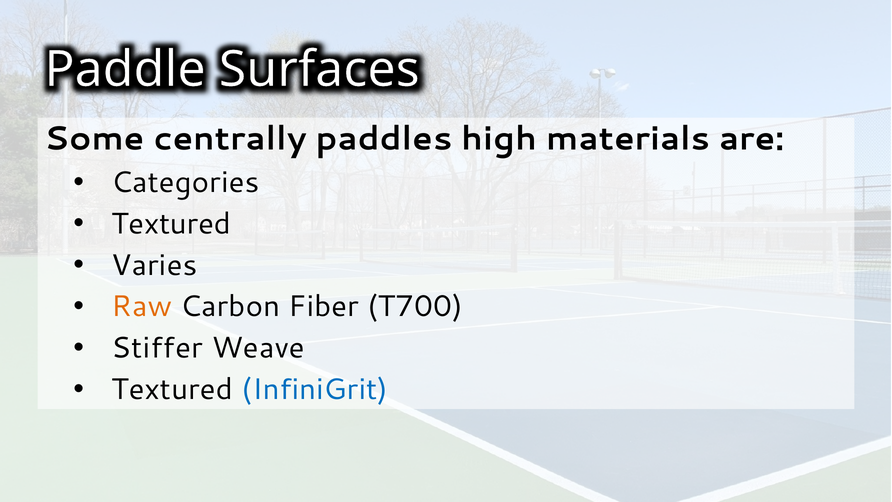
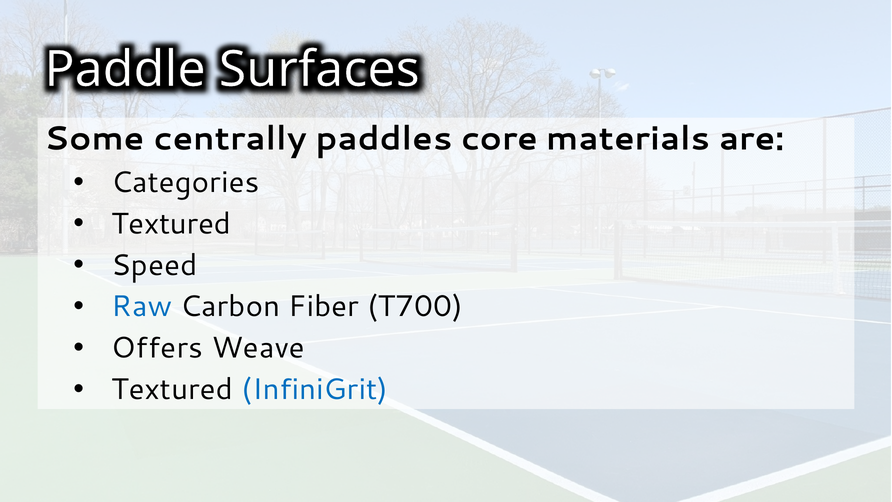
high: high -> core (500, 139)
Varies: Varies -> Speed (154, 265)
Raw colour: orange -> blue (142, 306)
Stiffer: Stiffer -> Offers (157, 348)
